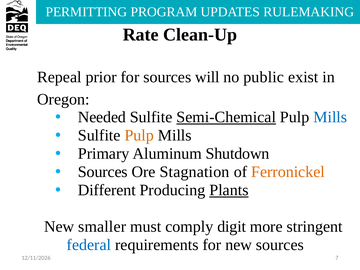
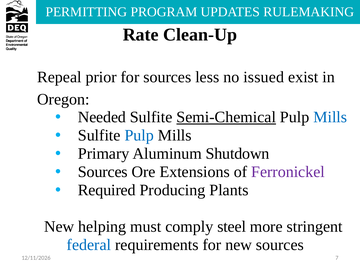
will: will -> less (207, 77)
public: public -> issued (264, 77)
Pulp colour: orange -> blue (139, 135)
Stagnation: Stagnation -> Extensions (195, 172)
Ferronickel colour: orange -> purple (288, 172)
Different: Different -> Required (107, 190)
Plants underline: present -> none (229, 190)
smaller: smaller -> helping (102, 227)
digit: digit -> steel (232, 227)
